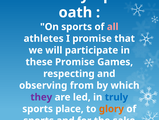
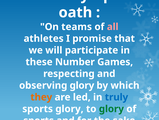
On sports: sports -> teams (77, 27)
these Promise: Promise -> Number (75, 62)
observing from: from -> glory (82, 85)
they colour: purple -> orange (41, 97)
sports place: place -> glory (69, 108)
glory colour: orange -> green (111, 108)
